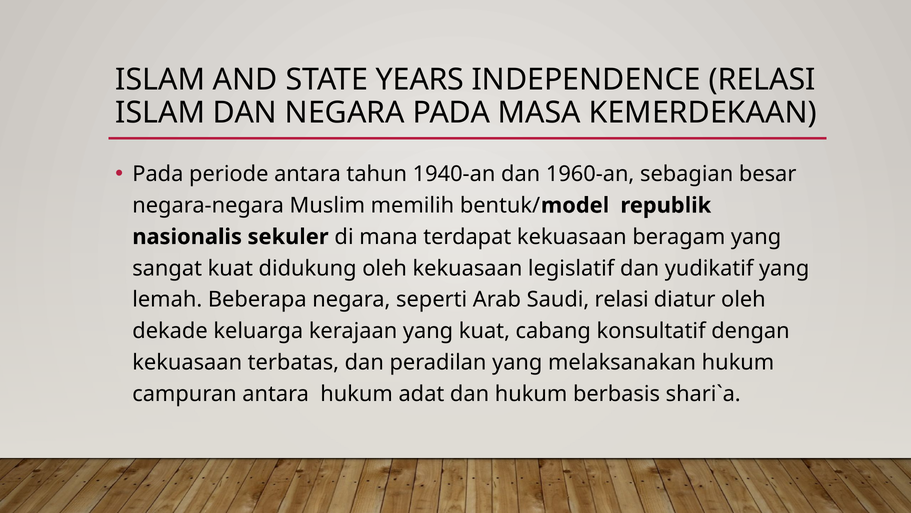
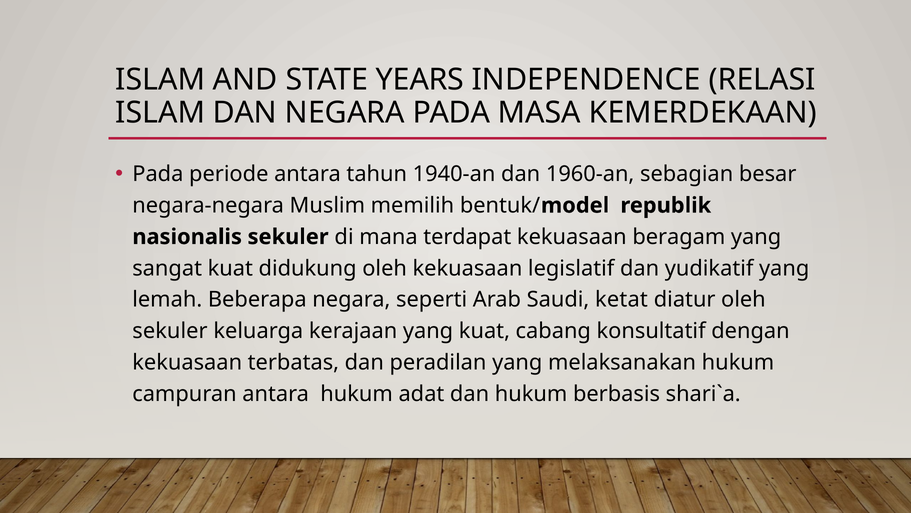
Saudi relasi: relasi -> ketat (621, 299)
dekade: dekade -> sekuler (170, 331)
